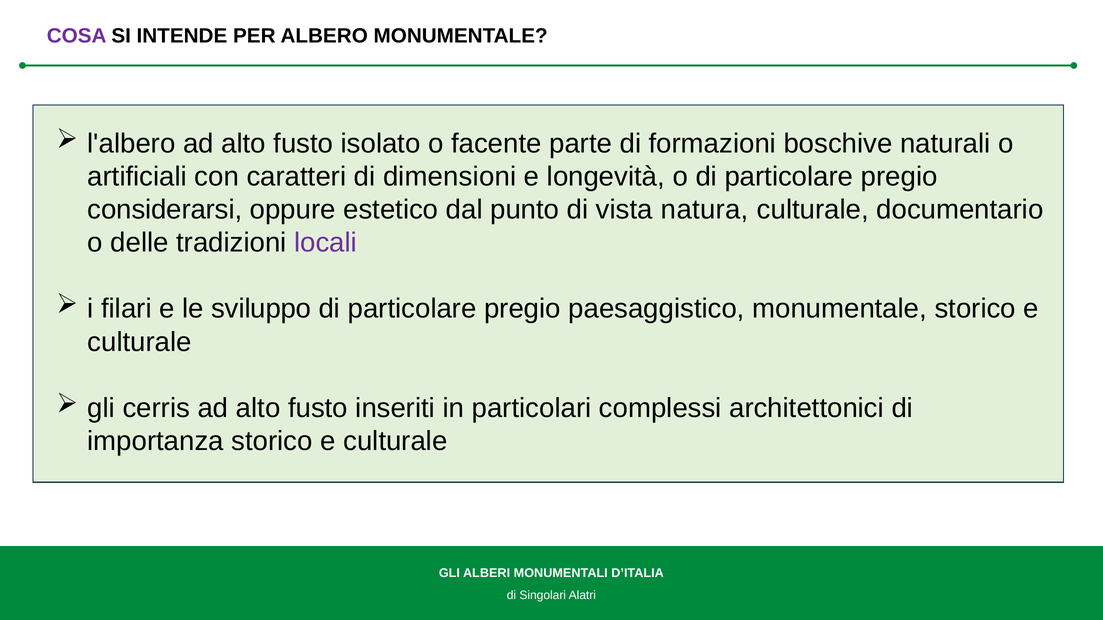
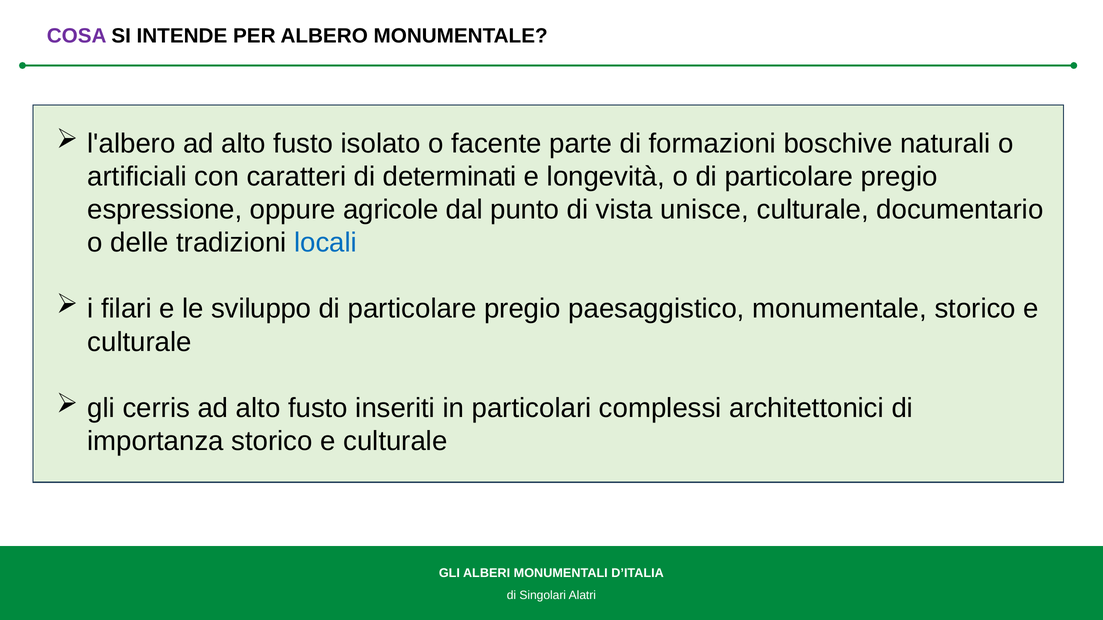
dimensioni: dimensioni -> determinati (450, 177)
considerarsi: considerarsi -> espressione (165, 210)
estetico: estetico -> agricole (391, 210)
natura: natura -> unisce (705, 210)
locali colour: purple -> blue (326, 243)
